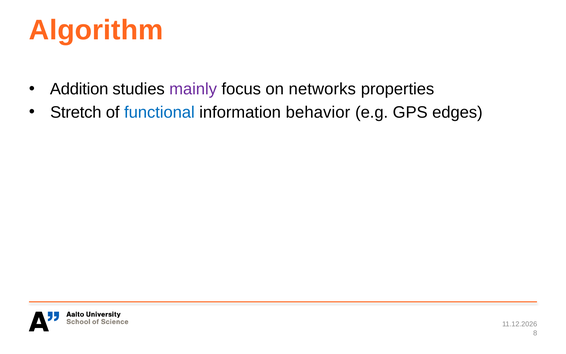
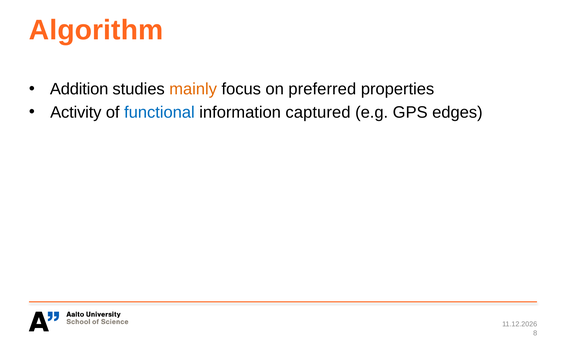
mainly colour: purple -> orange (193, 89)
networks: networks -> preferred (322, 89)
Stretch: Stretch -> Activity (76, 112)
behavior: behavior -> captured (318, 112)
